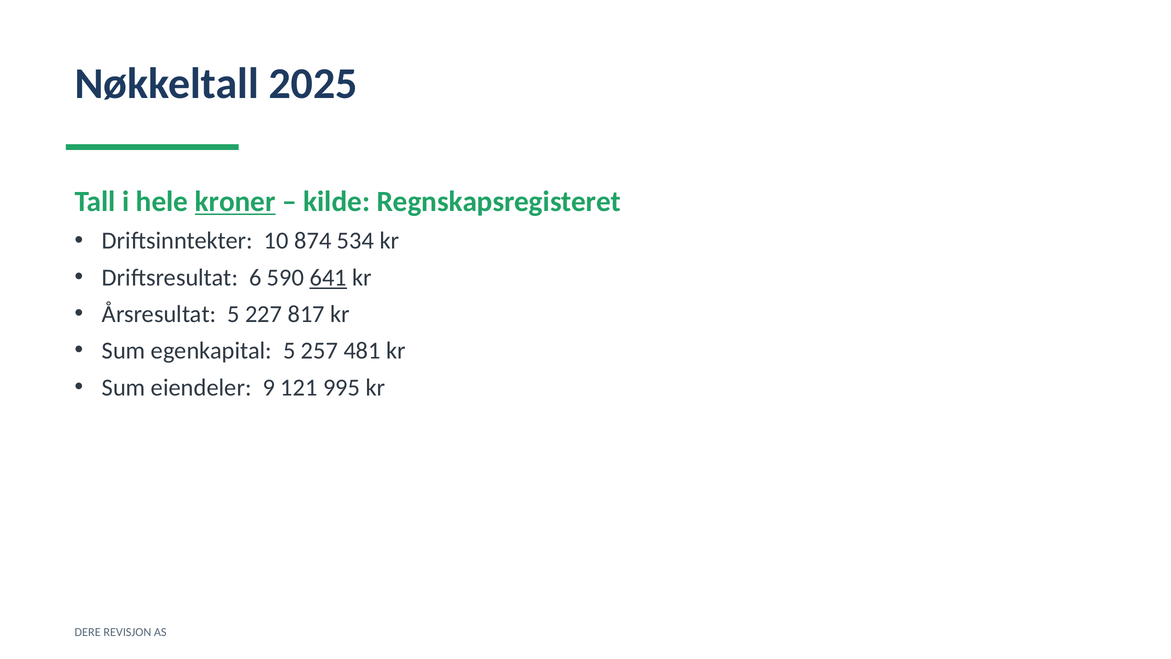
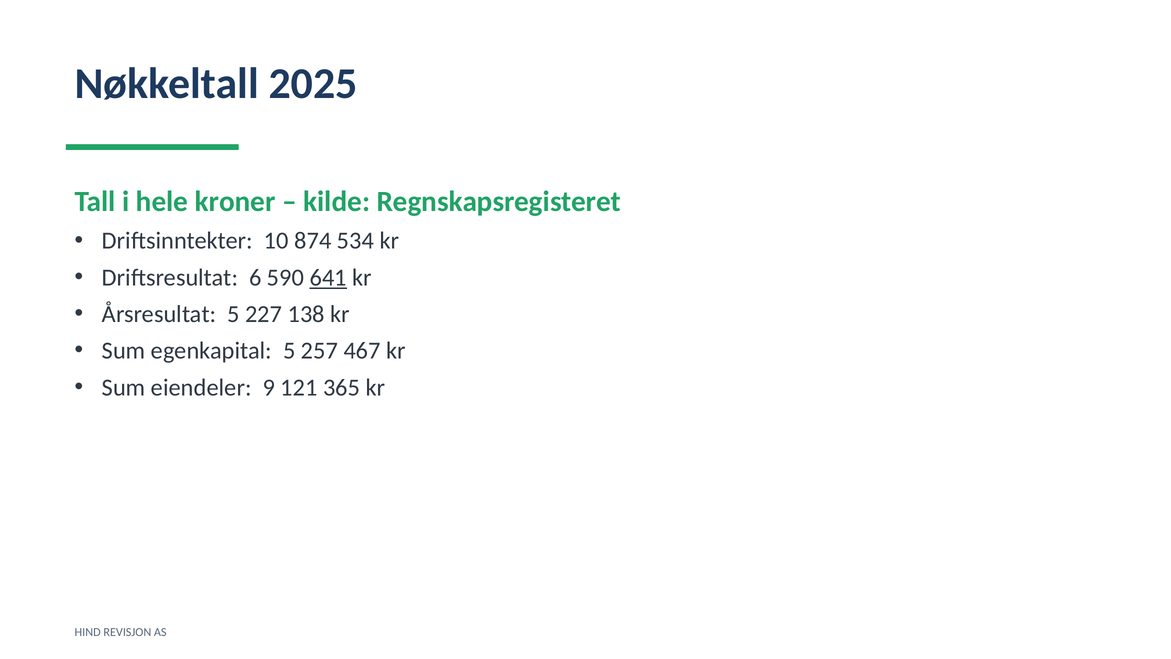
kroner underline: present -> none (235, 202)
817: 817 -> 138 (306, 314)
481: 481 -> 467 (362, 351)
995: 995 -> 365 (342, 387)
DERE: DERE -> HIND (88, 632)
